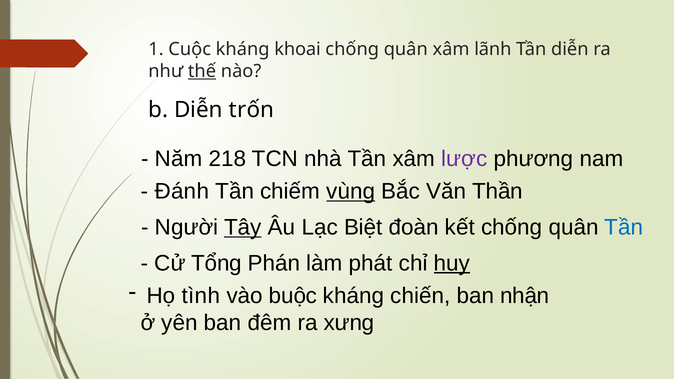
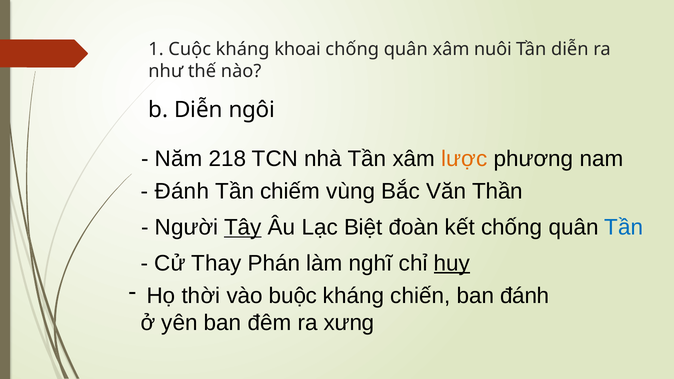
lãnh: lãnh -> nuôi (493, 49)
thế underline: present -> none (202, 71)
trốn: trốn -> ngôi (252, 110)
lược colour: purple -> orange (464, 159)
vùng underline: present -> none (351, 191)
Tổng: Tổng -> Thay (216, 263)
phát: phát -> nghĩ (371, 263)
tình: tình -> thời (201, 296)
ban nhận: nhận -> đánh (525, 296)
